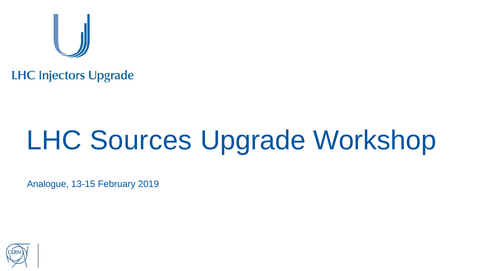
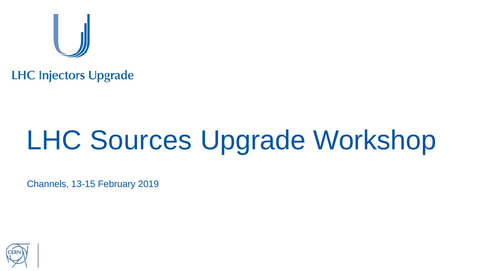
Analogue: Analogue -> Channels (48, 184)
